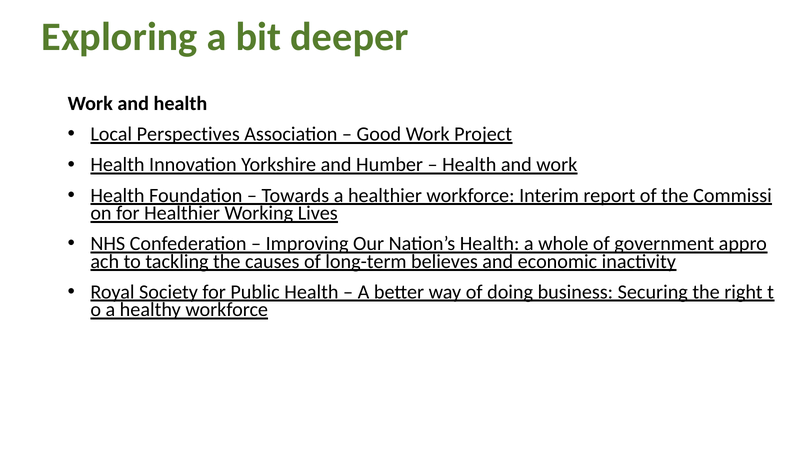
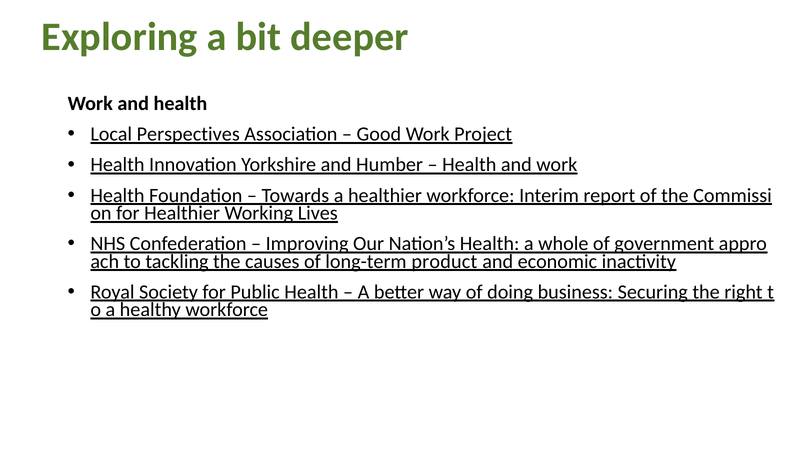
believes: believes -> product (444, 261)
